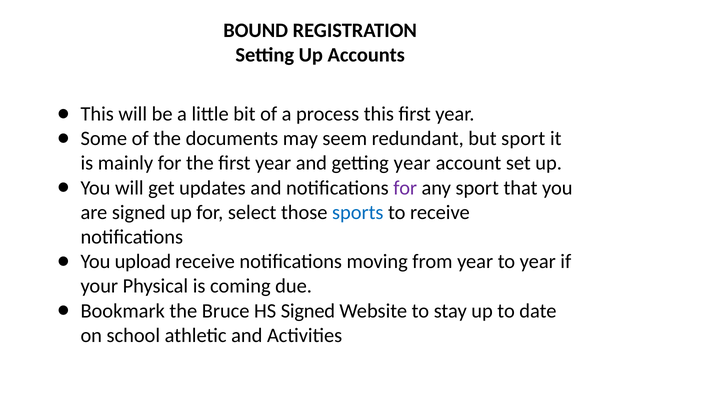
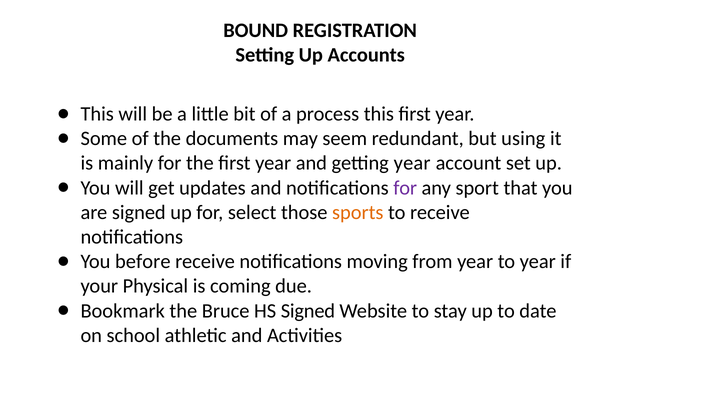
but sport: sport -> using (523, 138)
sports colour: blue -> orange (358, 212)
upload: upload -> before (143, 261)
